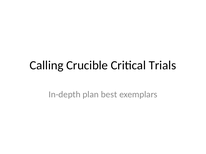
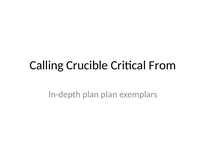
Trials: Trials -> From (162, 65)
plan best: best -> plan (109, 95)
